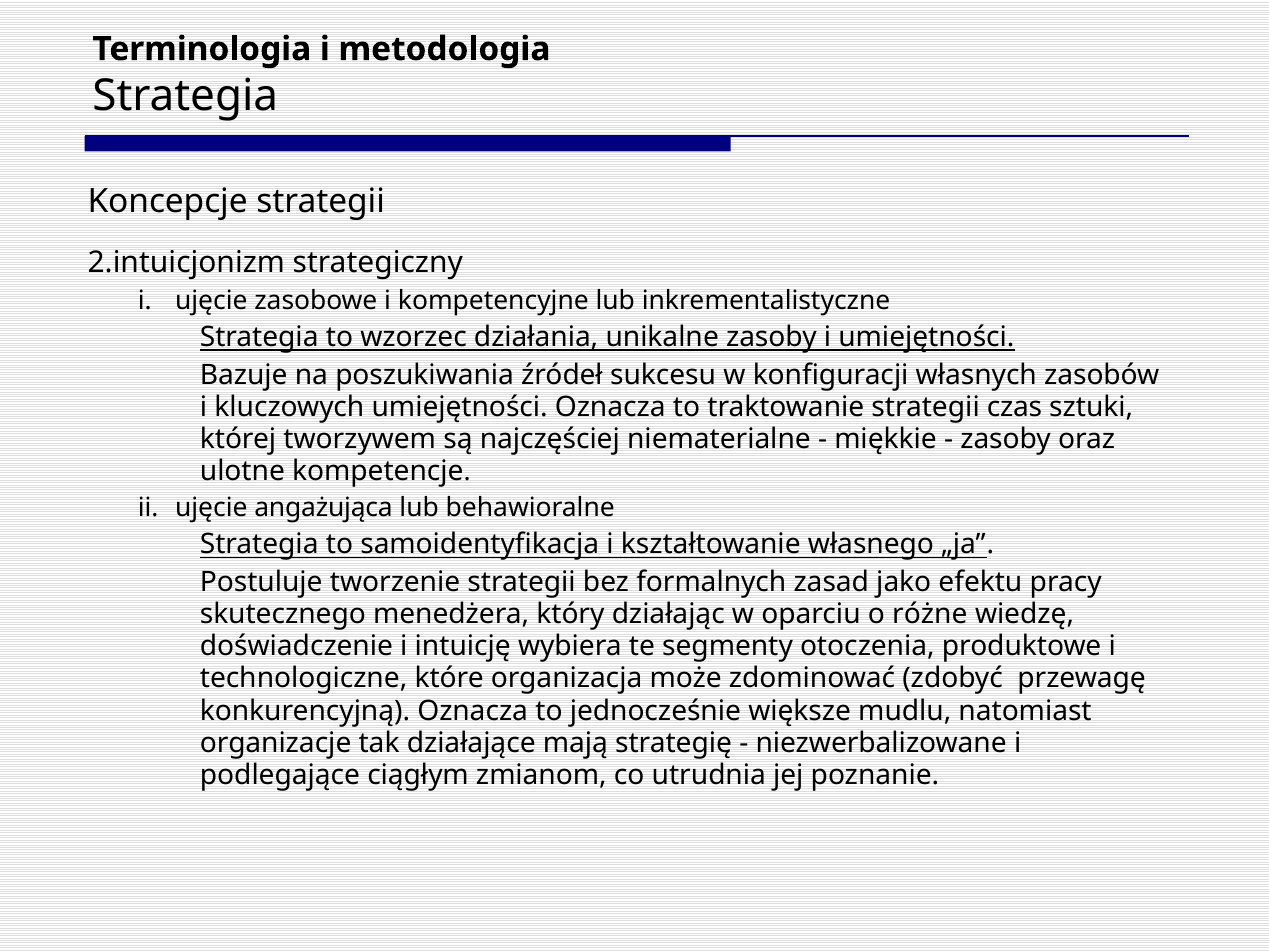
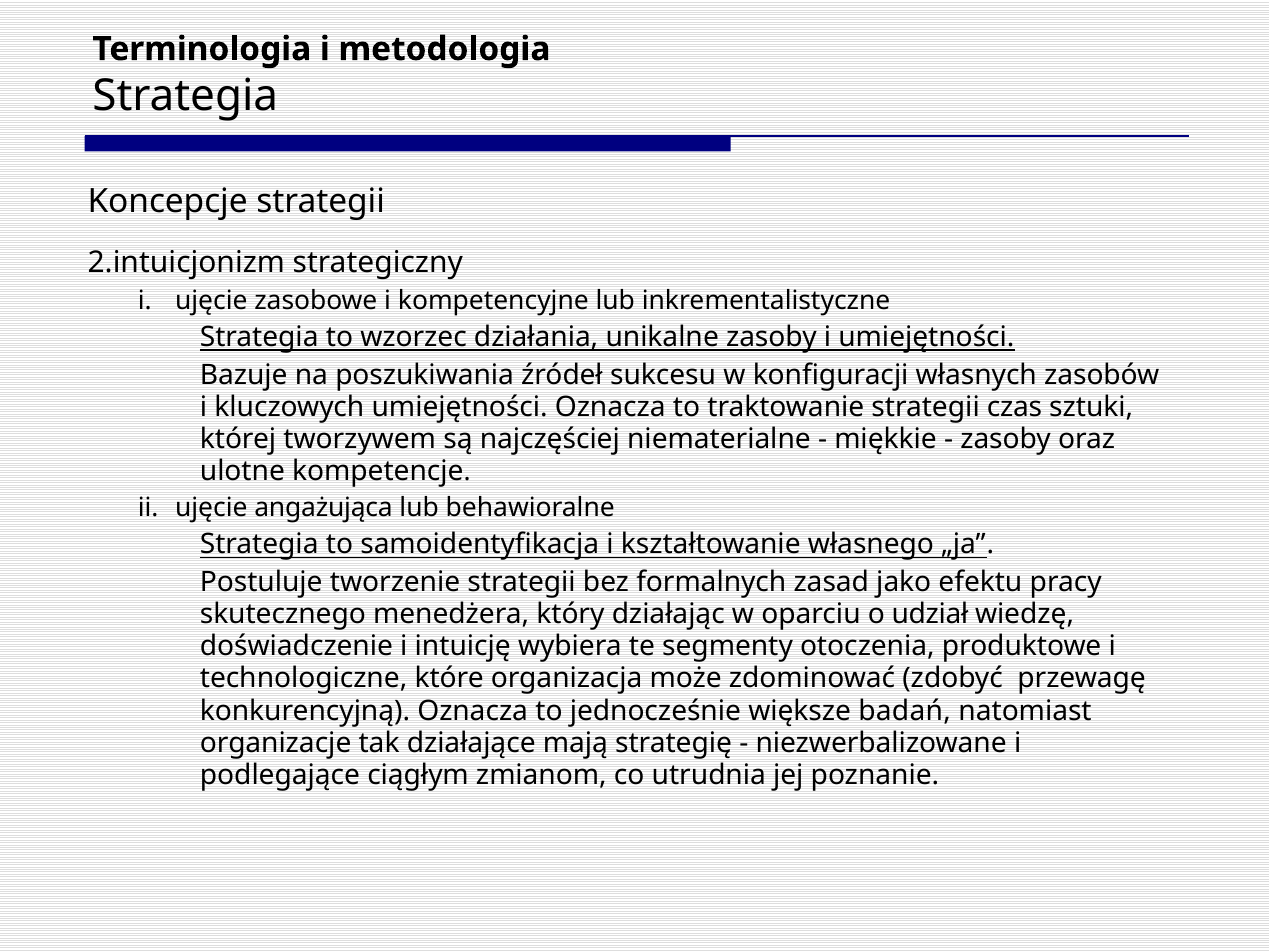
różne: różne -> udział (930, 614)
mudlu: mudlu -> badań (905, 711)
